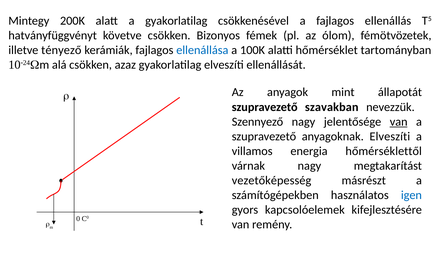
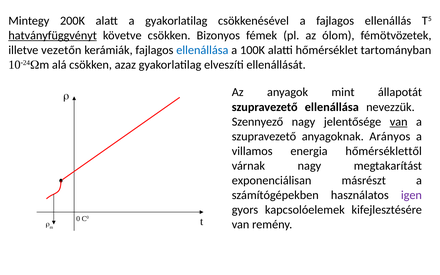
hatványfüggvényt underline: none -> present (53, 35)
tényező: tényező -> vezetőn (61, 50)
szupravezető szavakban: szavakban -> ellenállása (332, 107)
anyagoknak Elveszíti: Elveszíti -> Arányos (390, 136)
vezetőképesség: vezetőképesség -> exponenciálisan (272, 180)
igen colour: blue -> purple (411, 195)
